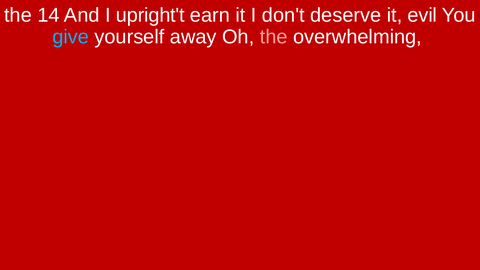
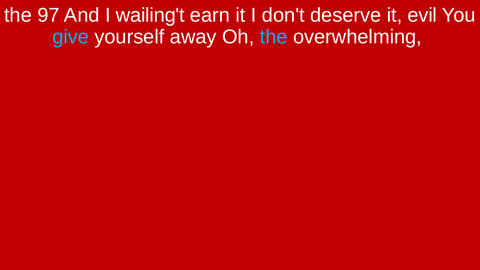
14: 14 -> 97 (48, 15)
upright't: upright't -> wailing't (150, 15)
the colour: pink -> light blue (274, 37)
